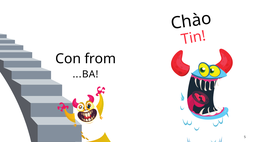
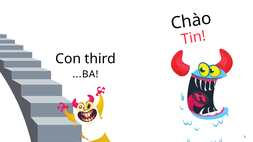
from: from -> third (100, 59)
